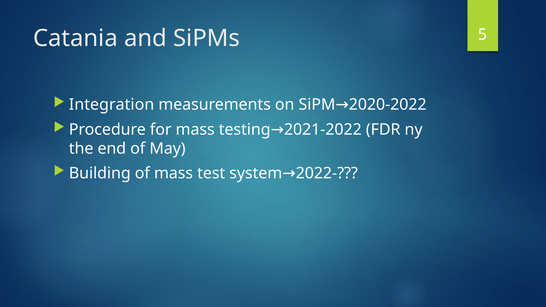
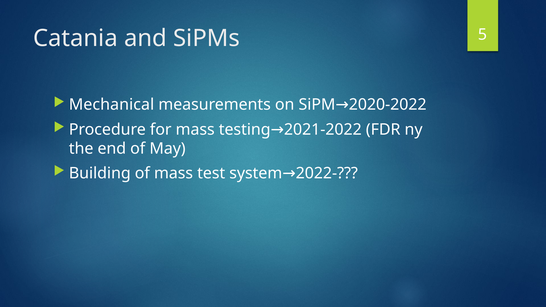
Integration: Integration -> Mechanical (112, 105)
